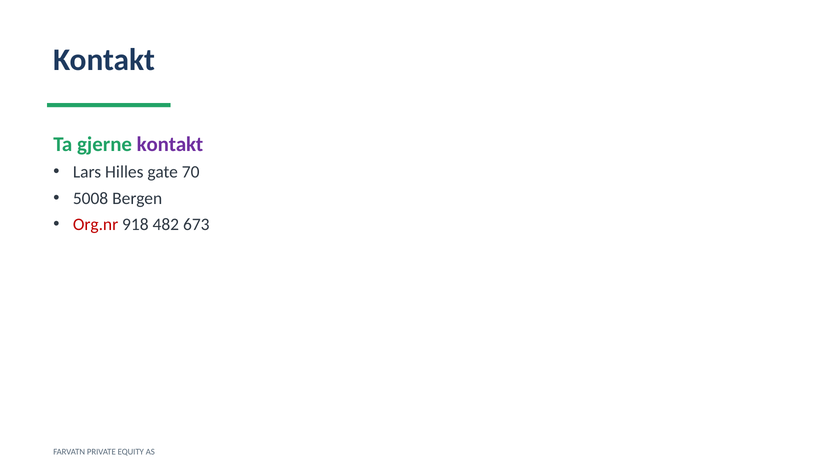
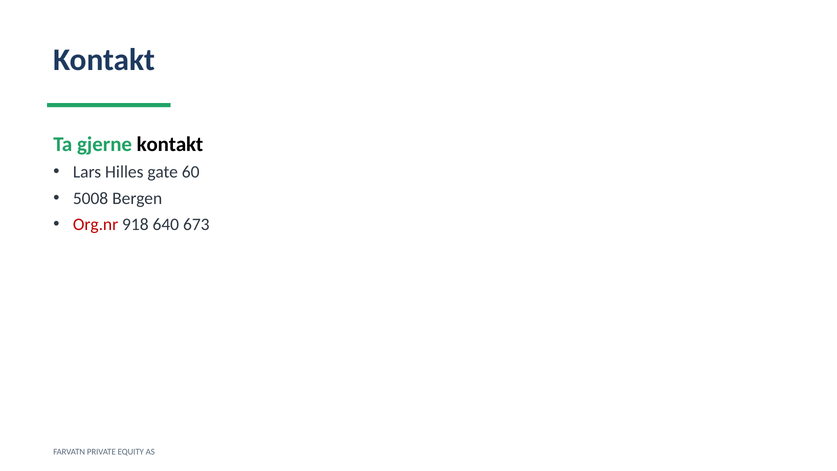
kontakt colour: purple -> black (170, 144)
70: 70 -> 60 (191, 172)
482: 482 -> 640 (166, 224)
